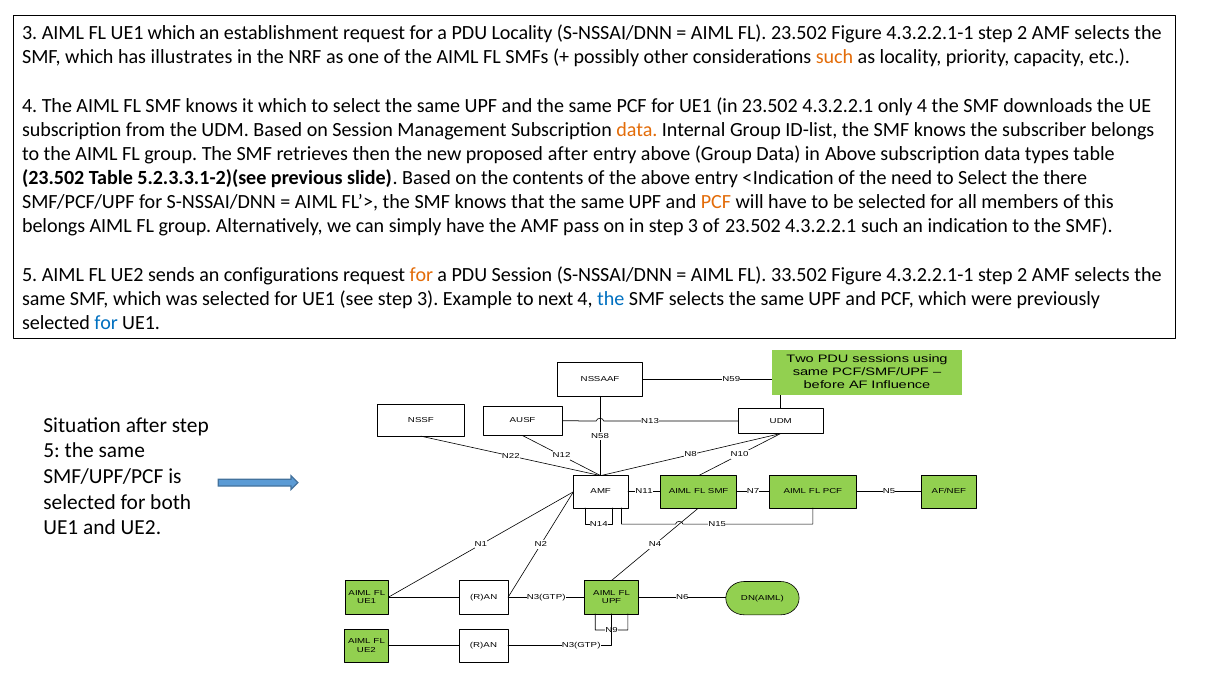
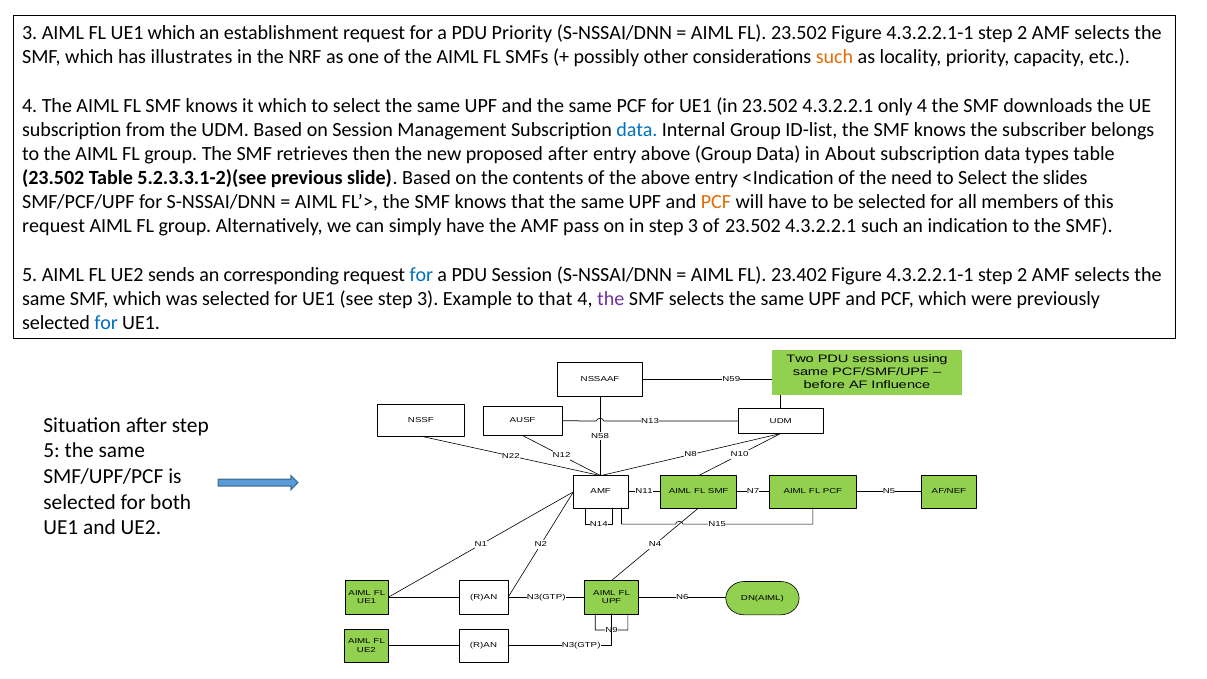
PDU Locality: Locality -> Priority (522, 33)
data colour: orange -> blue (637, 130)
in Above: Above -> About (850, 154)
there: there -> slides (1065, 178)
belongs: belongs -> request (54, 226)
configurations: configurations -> corresponding (281, 274)
for colour: orange -> blue (421, 274)
33.502: 33.502 -> 23.402 (799, 274)
to next: next -> that (555, 299)
the colour: blue -> purple (611, 299)
